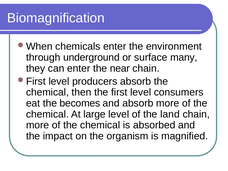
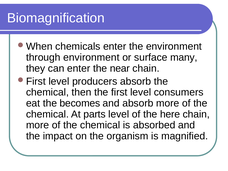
through underground: underground -> environment (91, 57)
large: large -> parts (95, 114)
land: land -> here (170, 114)
